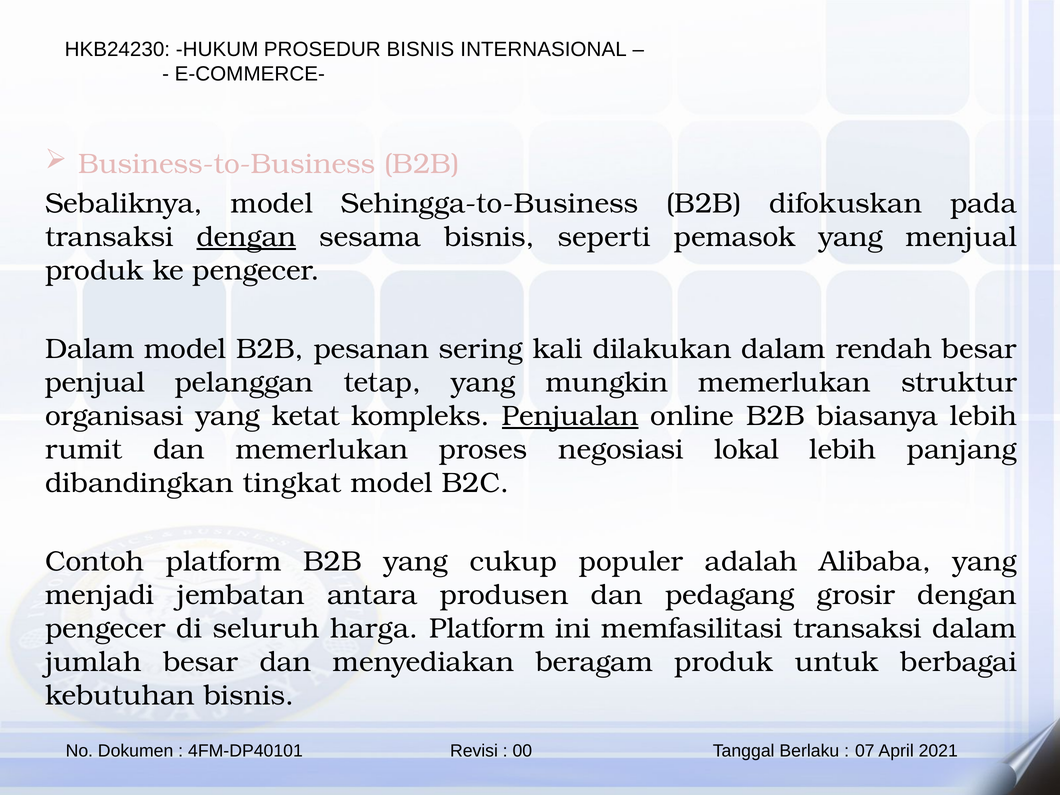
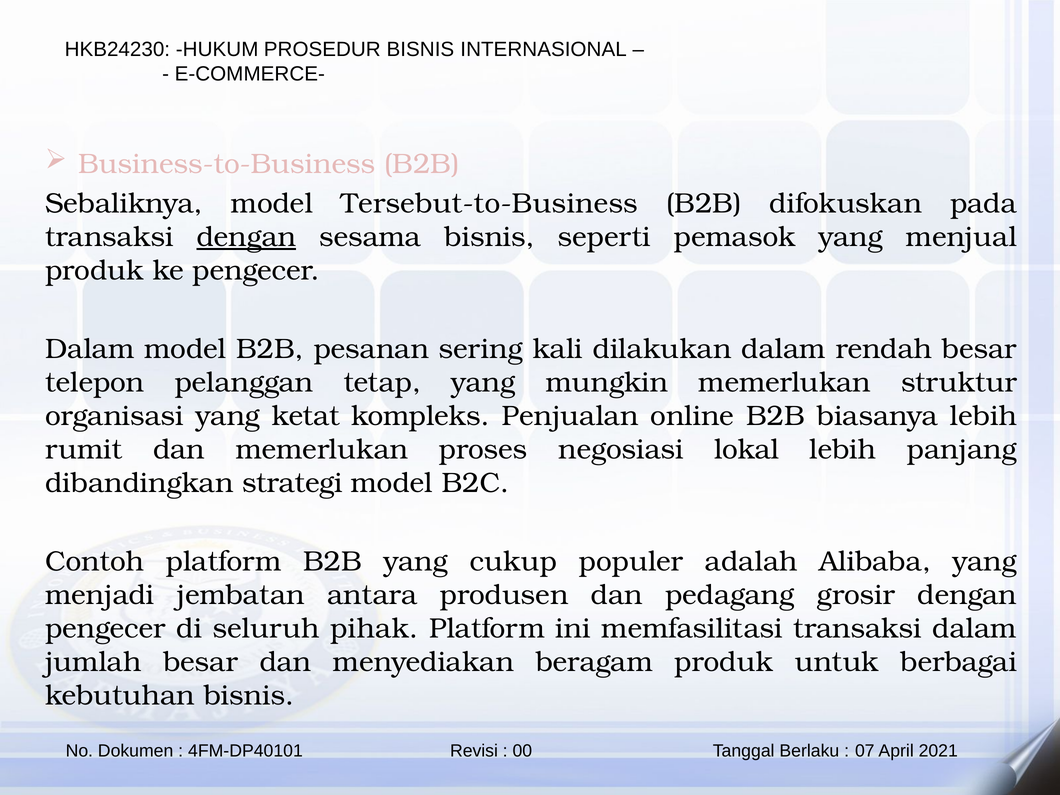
Sehingga-to-Business: Sehingga-to-Business -> Tersebut-to-Business (489, 203)
penjual: penjual -> telepon (95, 382)
Penjualan underline: present -> none (570, 416)
tingkat: tingkat -> strategi (292, 483)
harga: harga -> pihak (374, 628)
